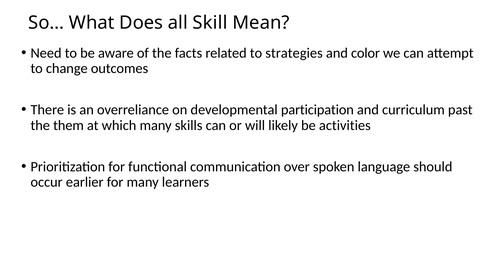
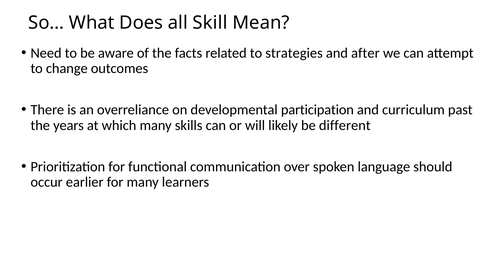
color: color -> after (365, 53)
them: them -> years (69, 125)
activities: activities -> different (345, 125)
